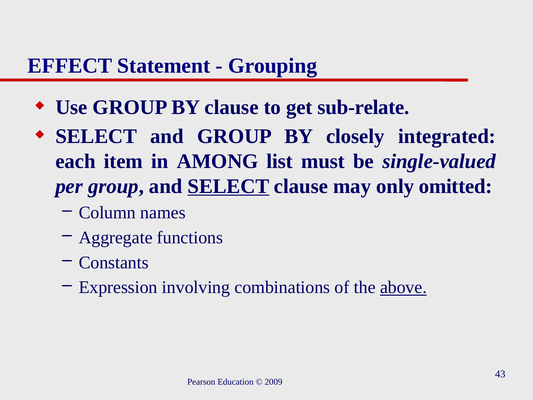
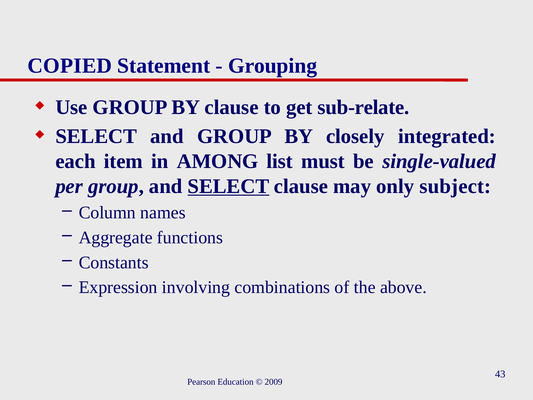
EFFECT: EFFECT -> COPIED (70, 66)
omitted: omitted -> subject (455, 186)
above underline: present -> none (403, 287)
